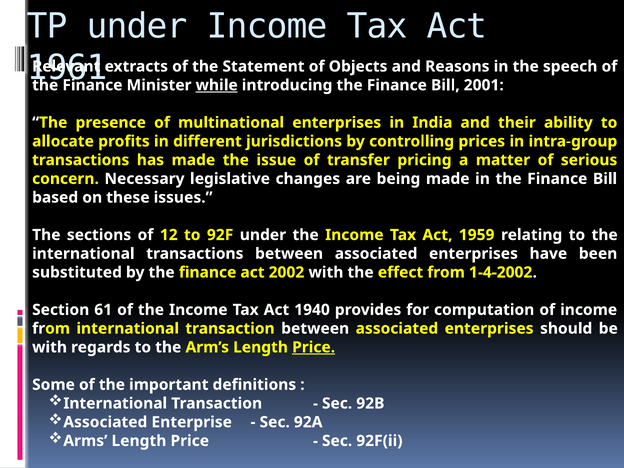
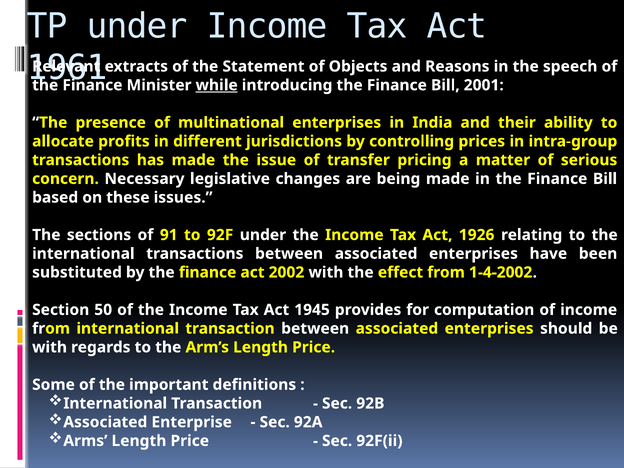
12: 12 -> 91 (169, 235)
1959: 1959 -> 1926 (477, 235)
61: 61 -> 50 (103, 310)
1940: 1940 -> 1945 (312, 310)
Price underline: present -> none (314, 347)
